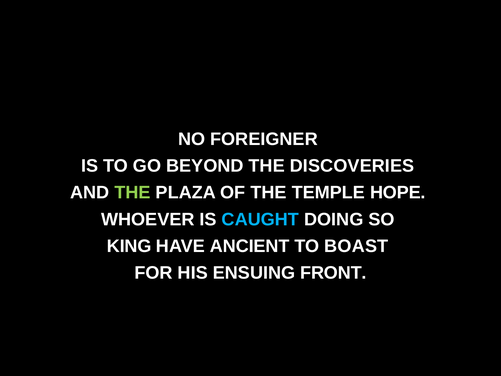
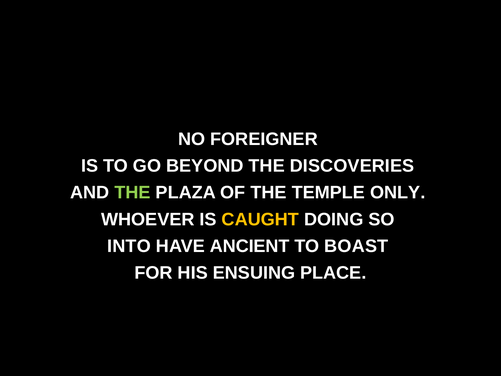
HOPE: HOPE -> ONLY (398, 193)
CAUGHT colour: light blue -> yellow (260, 219)
KING: KING -> INTO (129, 246)
FRONT: FRONT -> PLACE (333, 273)
